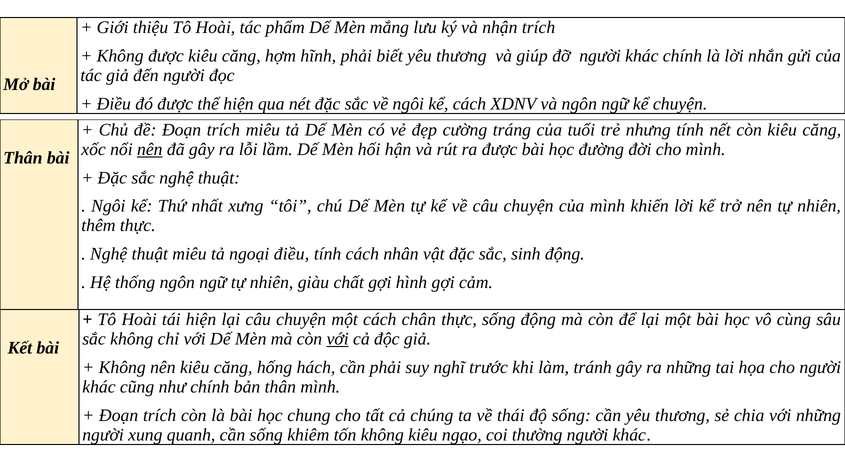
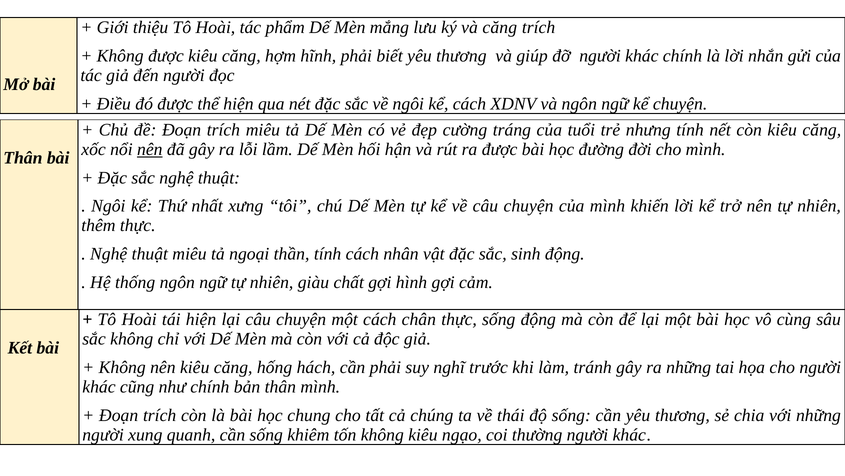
và nhận: nhận -> căng (500, 27)
ngoại điều: điều -> thần (292, 254)
với underline: present -> none (338, 339)
